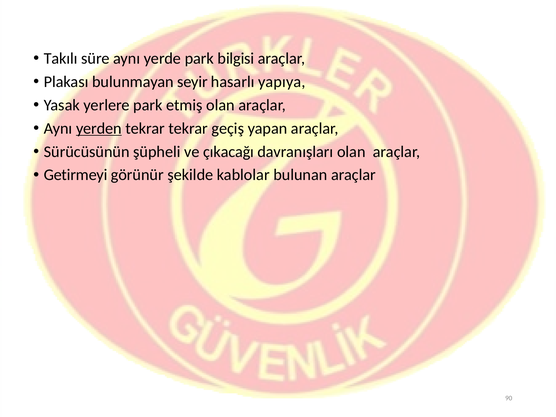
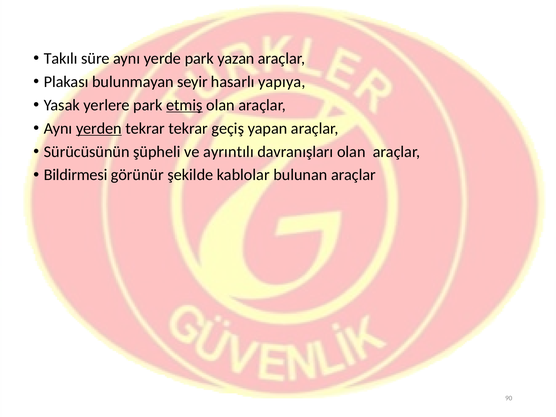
bilgisi: bilgisi -> yazan (236, 58)
etmiş underline: none -> present (184, 105)
çıkacağı: çıkacağı -> ayrıntılı (228, 152)
Getirmeyi: Getirmeyi -> Bildirmesi (76, 175)
